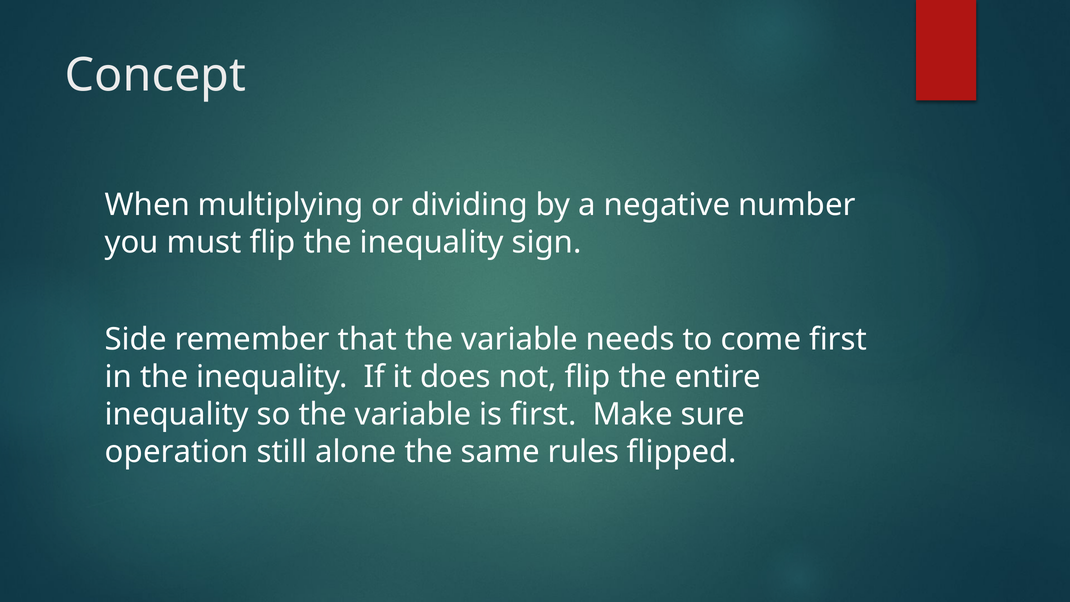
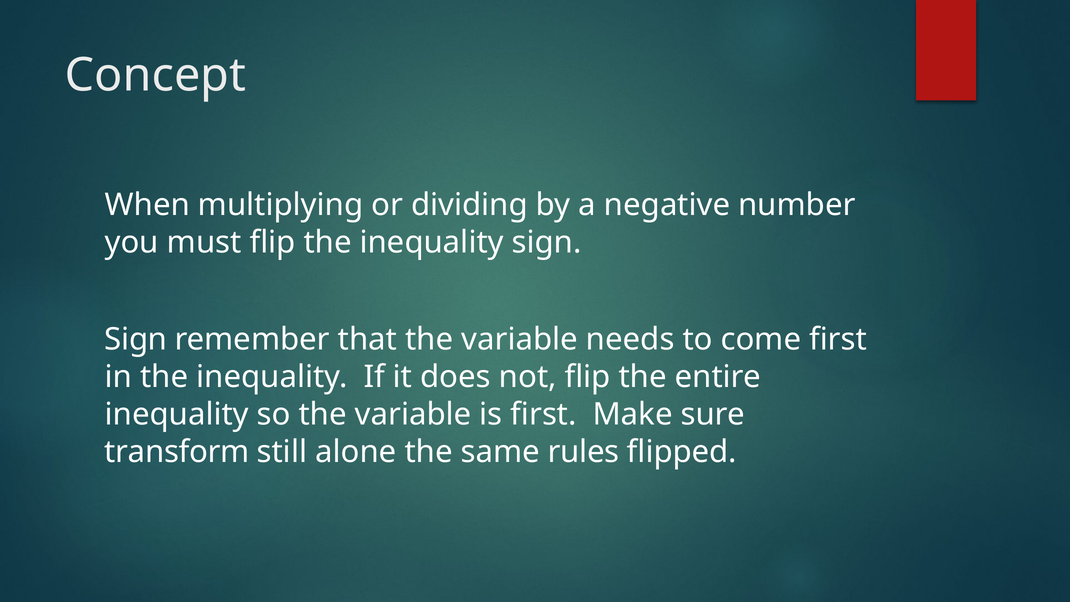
Side: Side -> Sign (136, 339)
operation: operation -> transform (177, 452)
